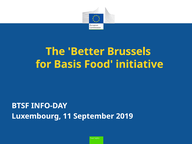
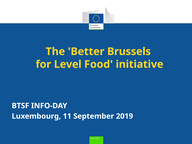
Basis: Basis -> Level (68, 64)
